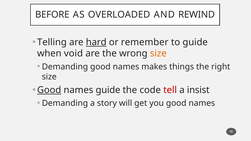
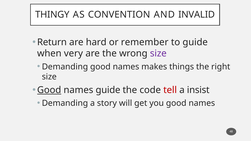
BEFORE: BEFORE -> THINGY (52, 15)
OVERLOADED: OVERLOADED -> CONVENTION (119, 15)
REWIND: REWIND -> INVALID (197, 15)
Telling: Telling -> Return (52, 42)
hard underline: present -> none (96, 42)
void: void -> very (73, 54)
size colour: orange -> purple (158, 54)
